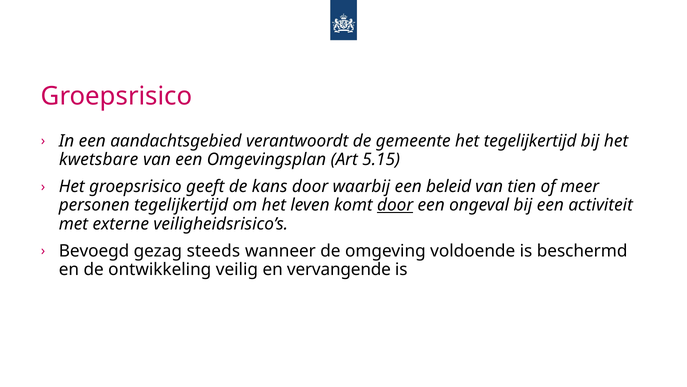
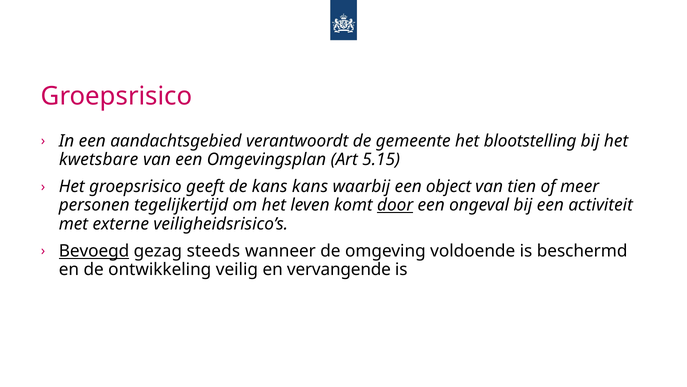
het tegelijkertijd: tegelijkertijd -> blootstelling (530, 141)
kans door: door -> kans (310, 186)
beleid: beleid -> object (449, 186)
Bevoegd underline: none -> present (94, 251)
